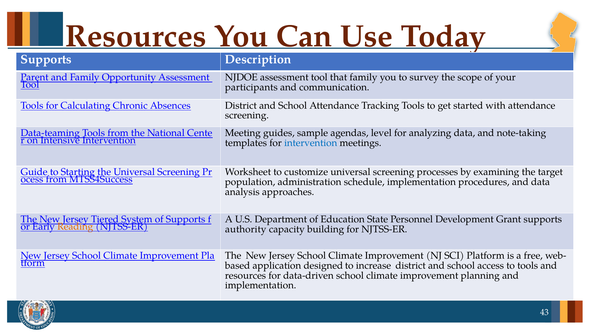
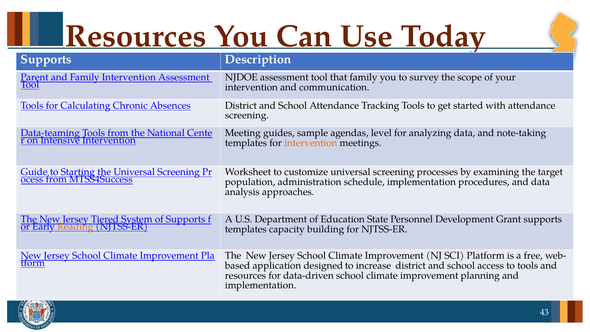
Family Opportunity: Opportunity -> Intervention (129, 77)
participants: participants -> intervention (251, 87)
intervention colour: blue -> orange (311, 143)
authority: authority -> templates (246, 229)
